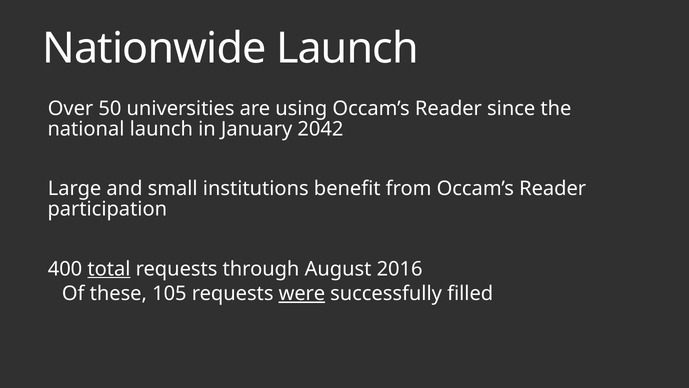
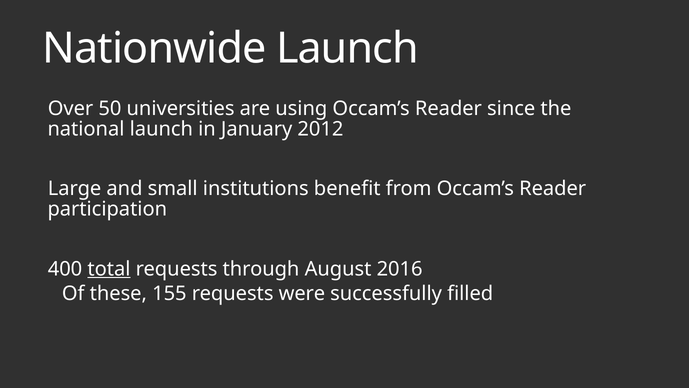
2042: 2042 -> 2012 (320, 129)
105: 105 -> 155 (169, 293)
were underline: present -> none (302, 293)
